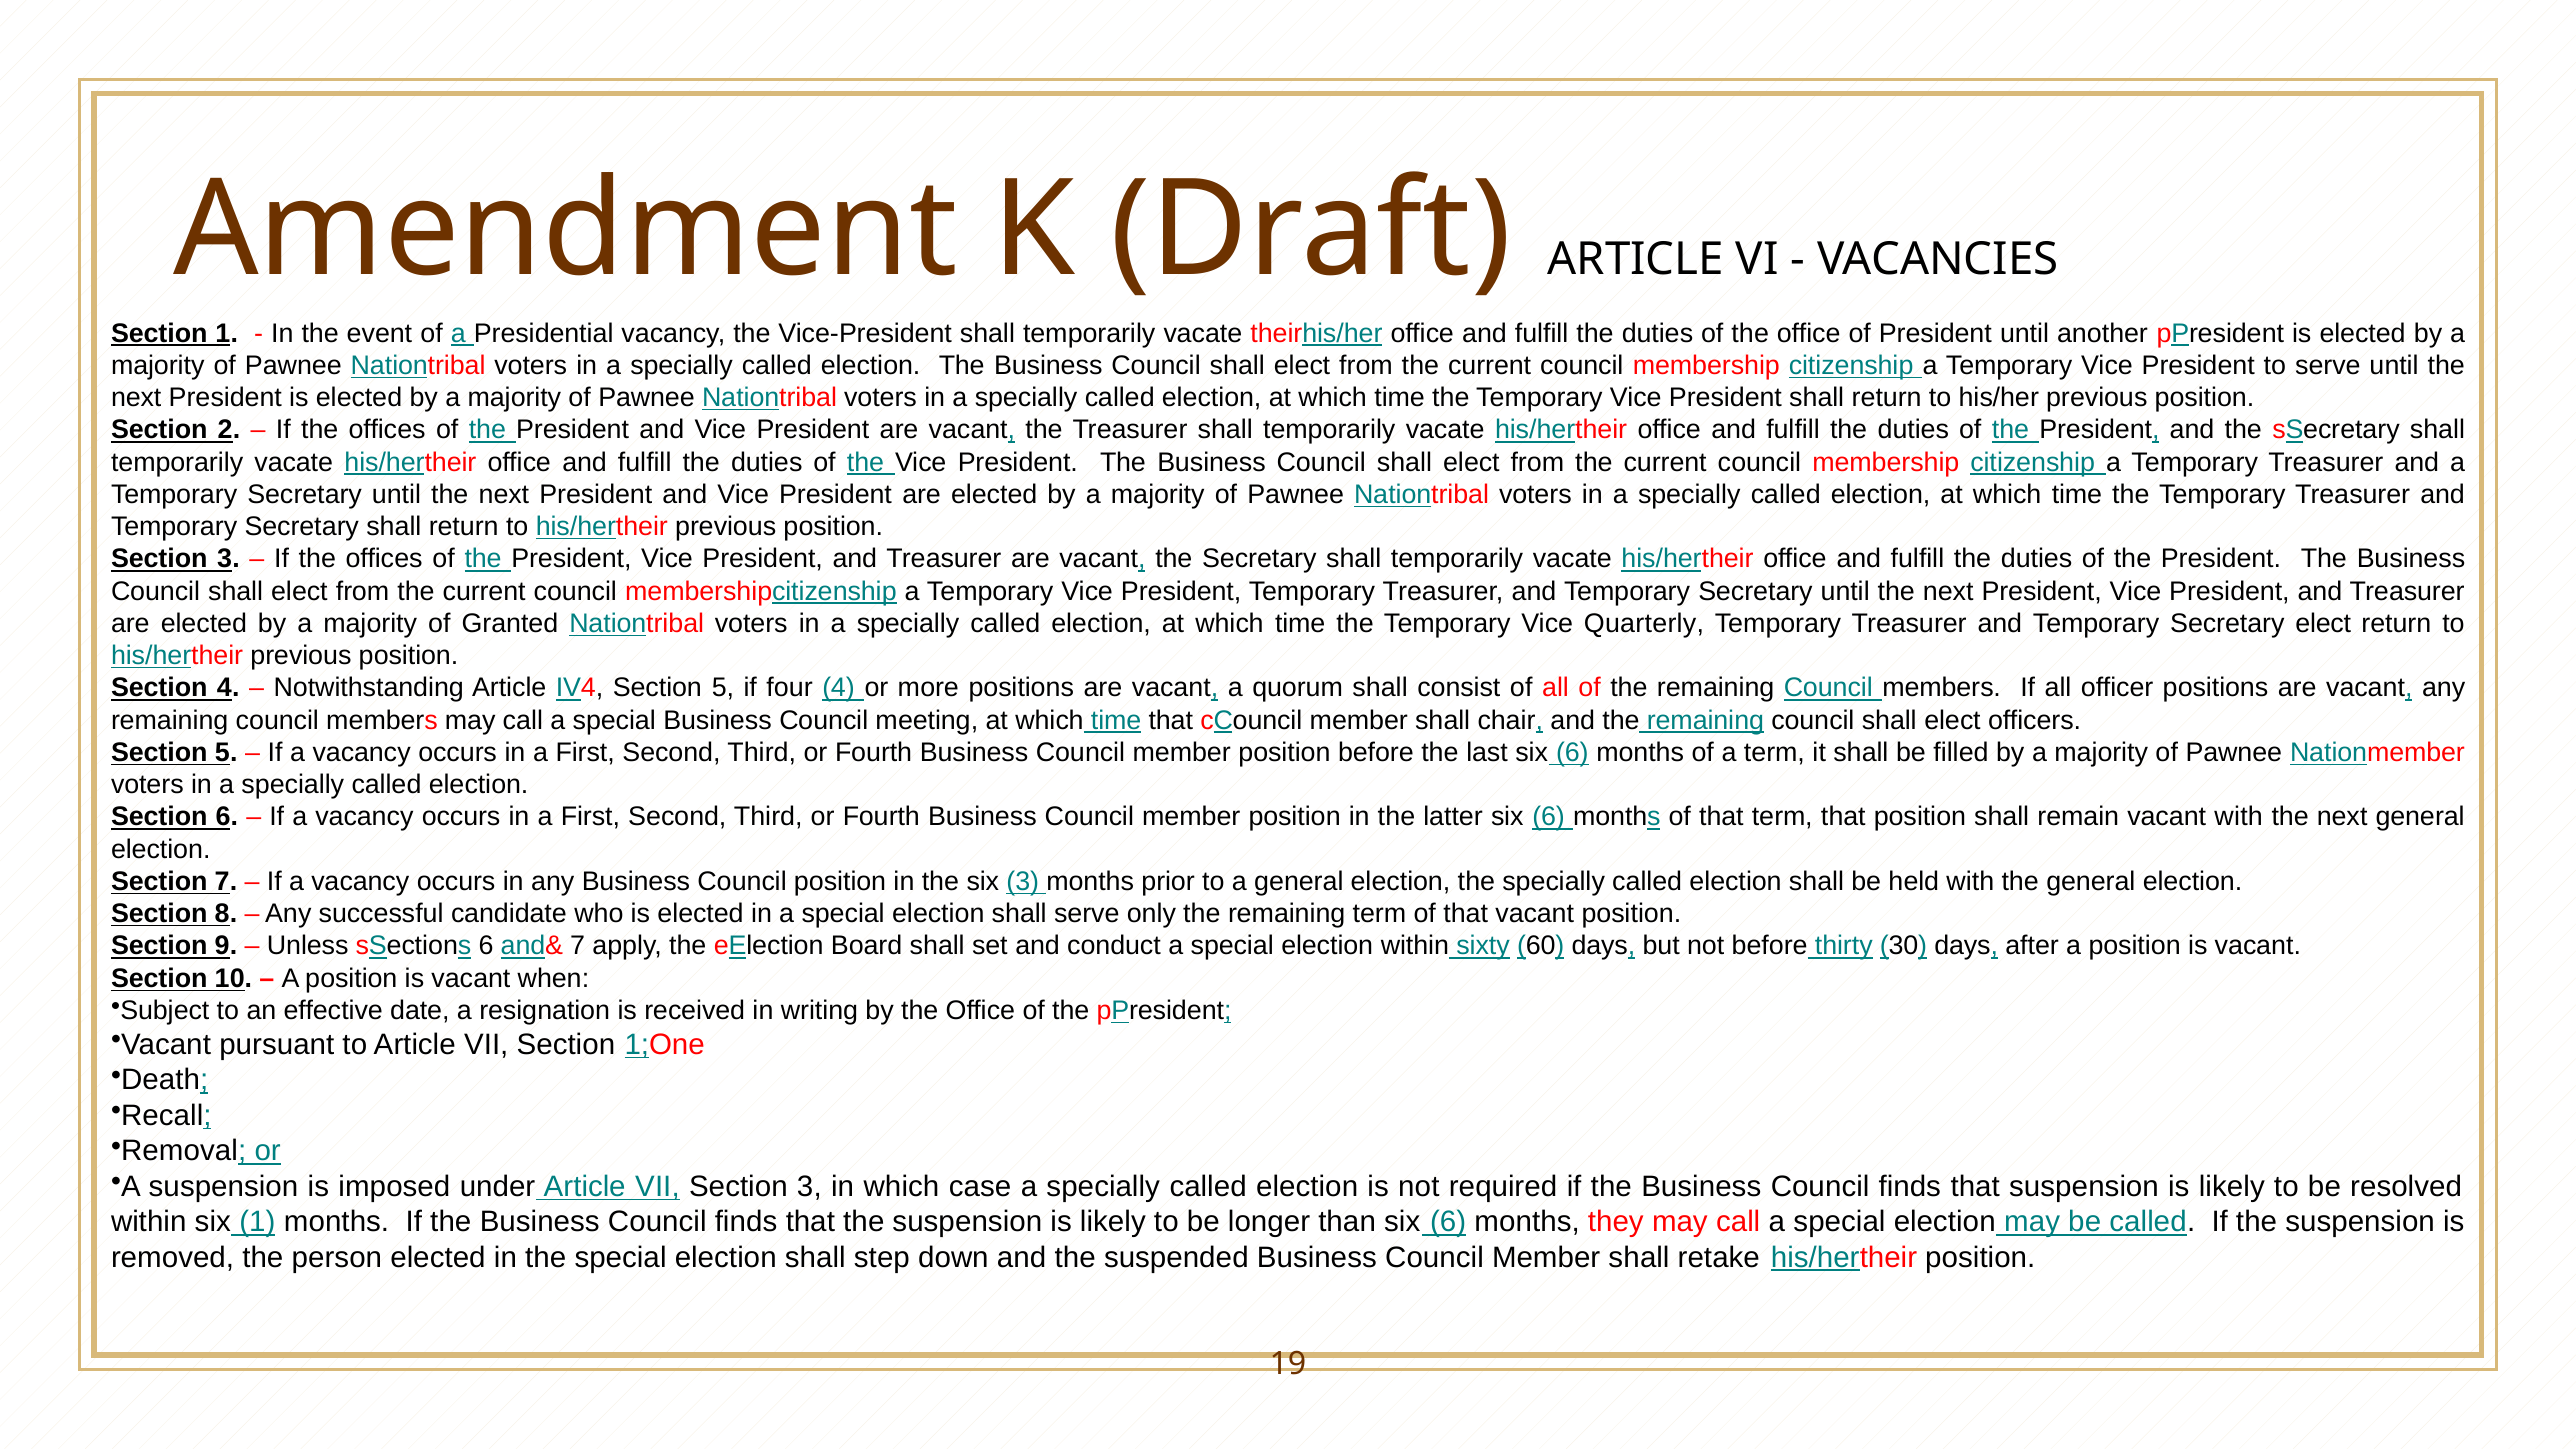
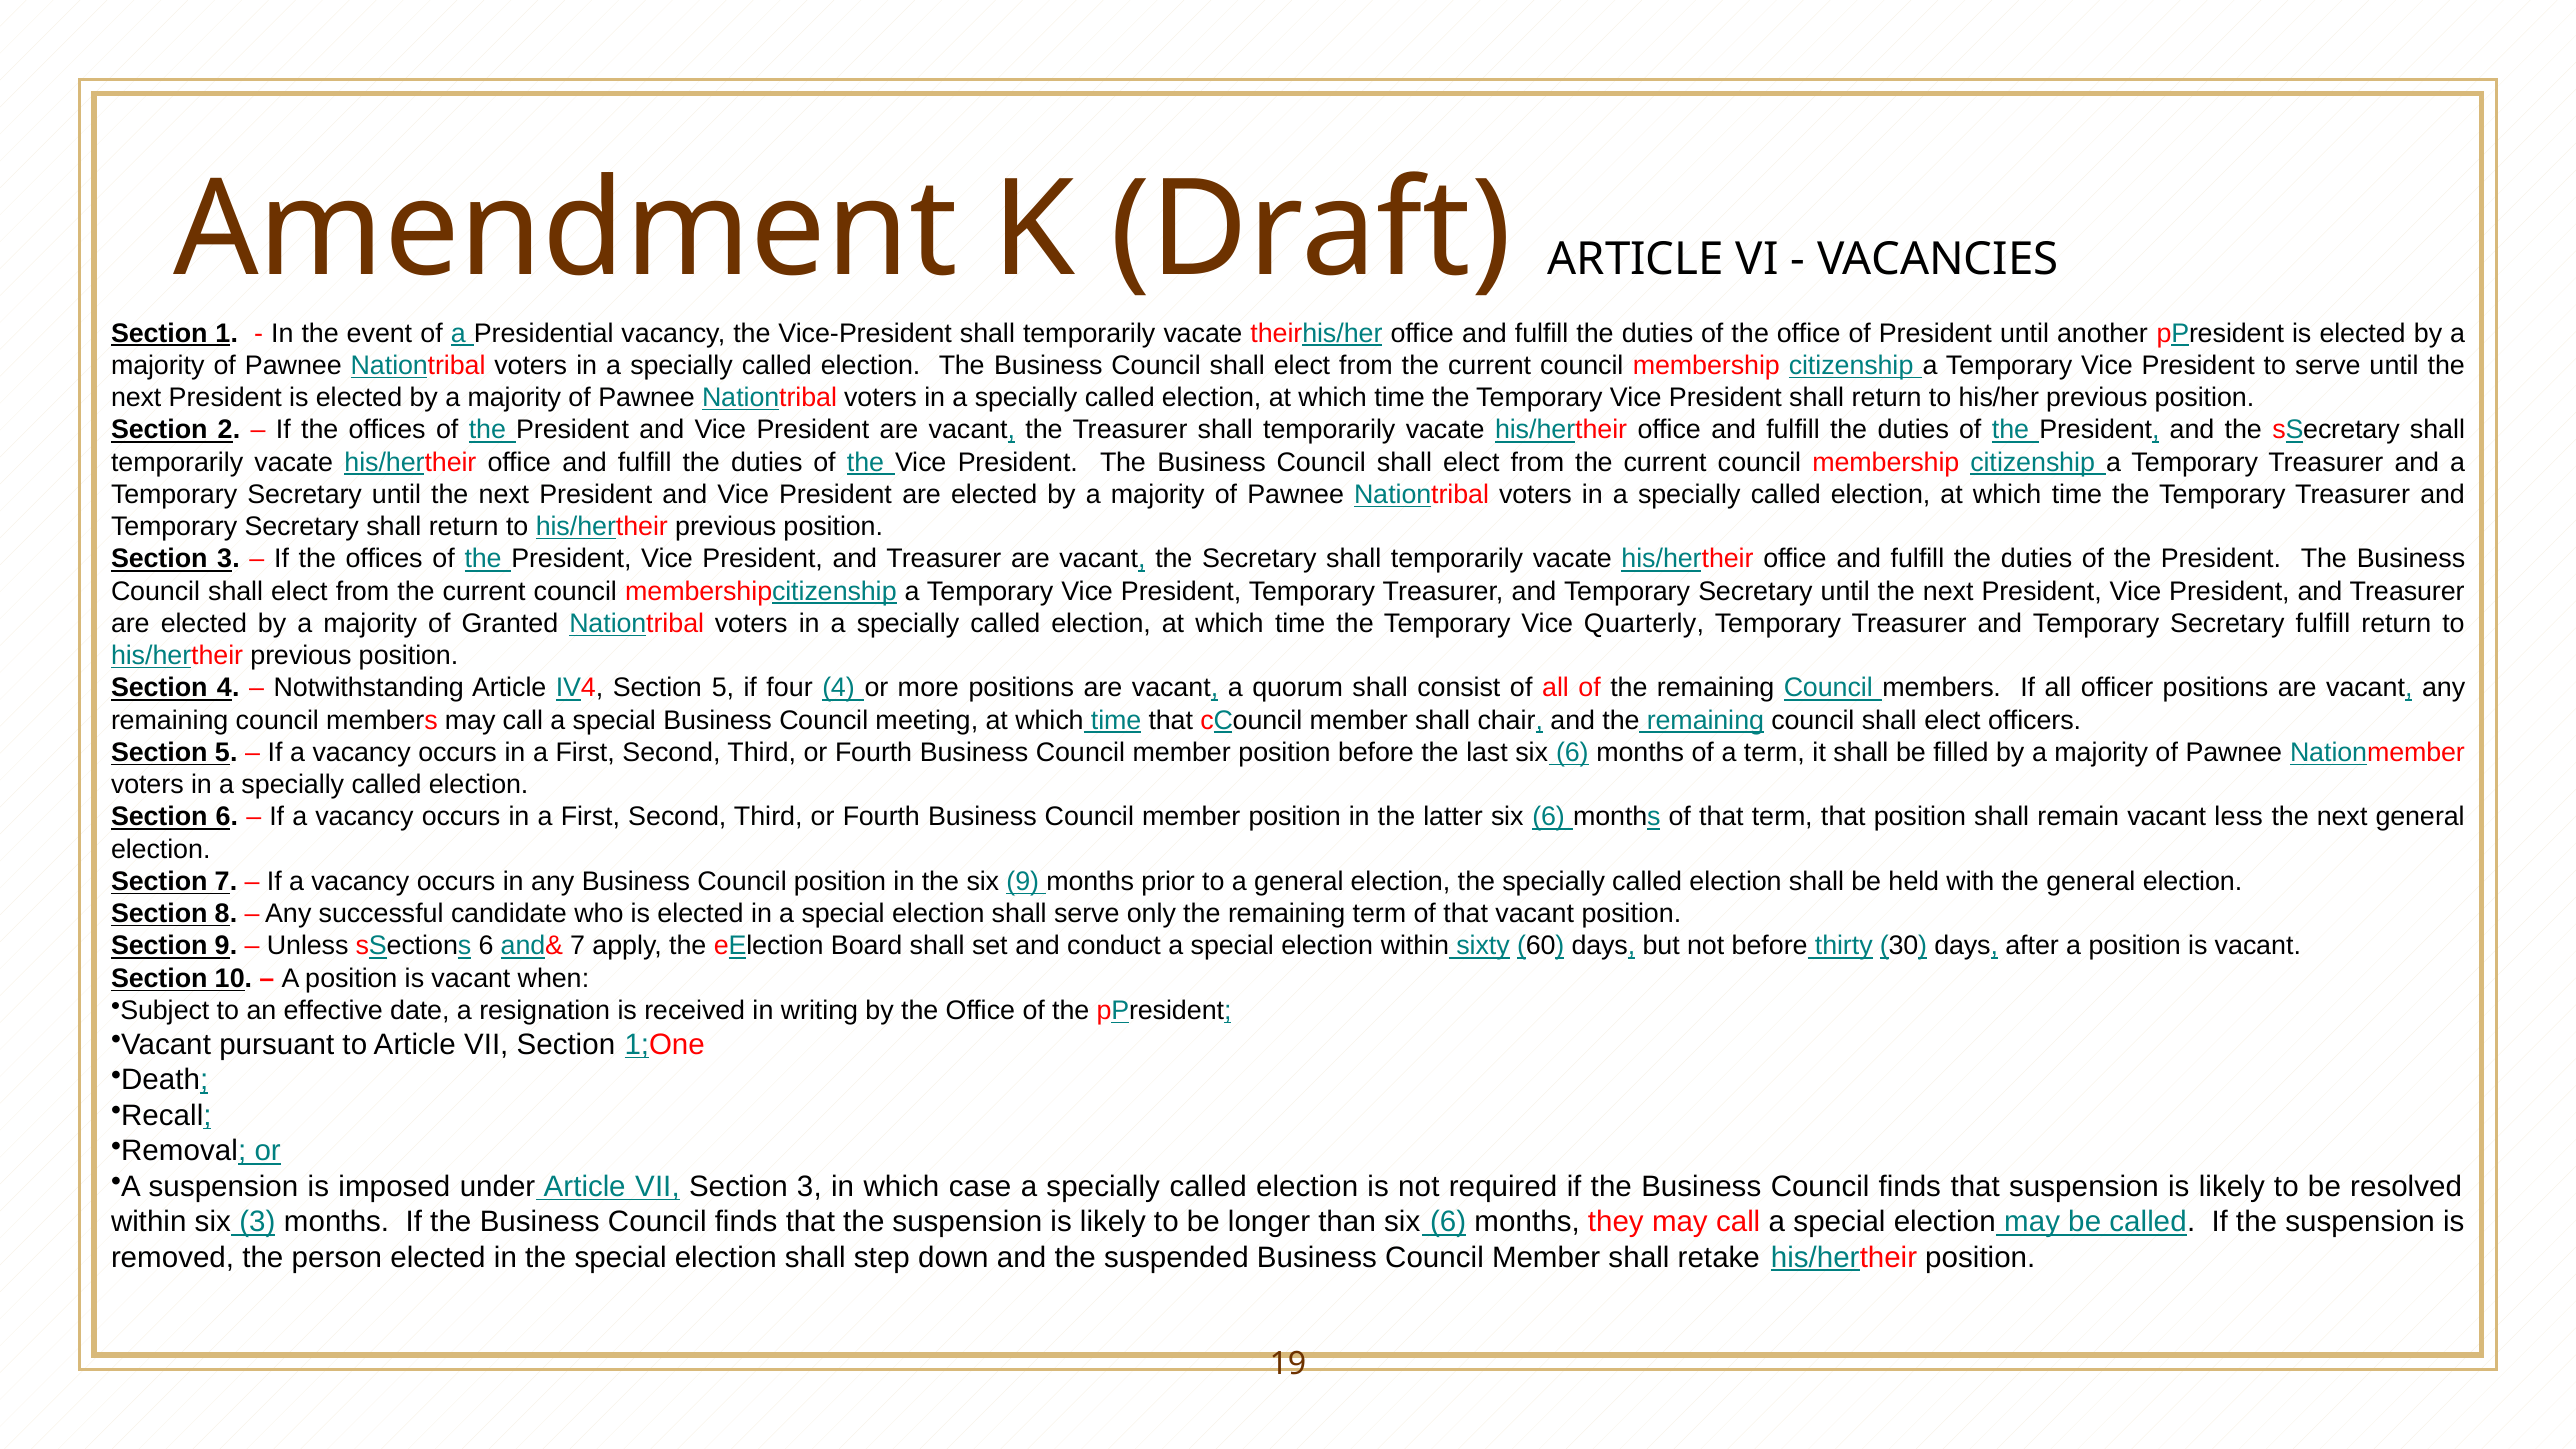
Secretary elect: elect -> fulfill (2323, 624)
vacant with: with -> less (2239, 817)
six 3: 3 -> 9 (1023, 882)
six 1: 1 -> 3 (257, 1222)
